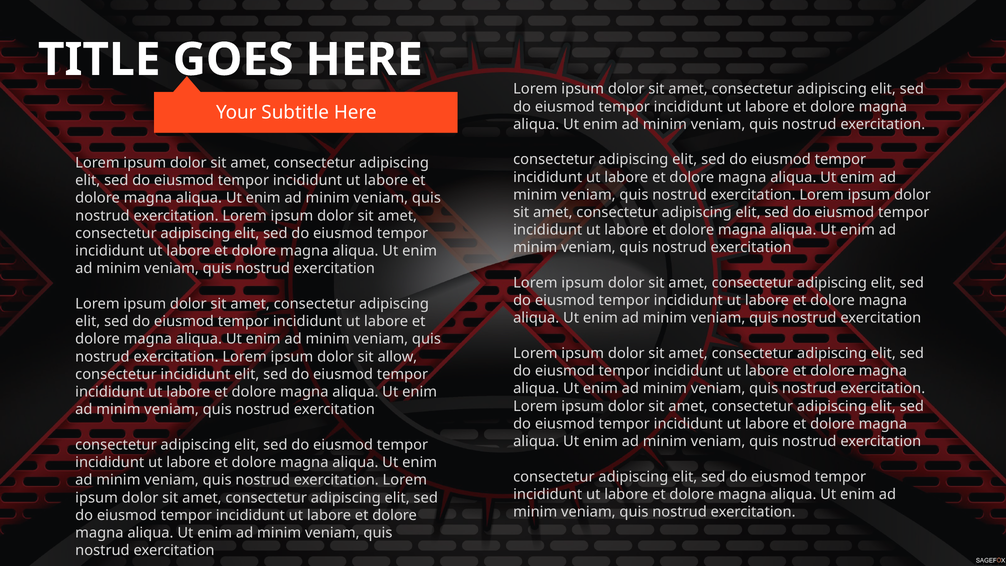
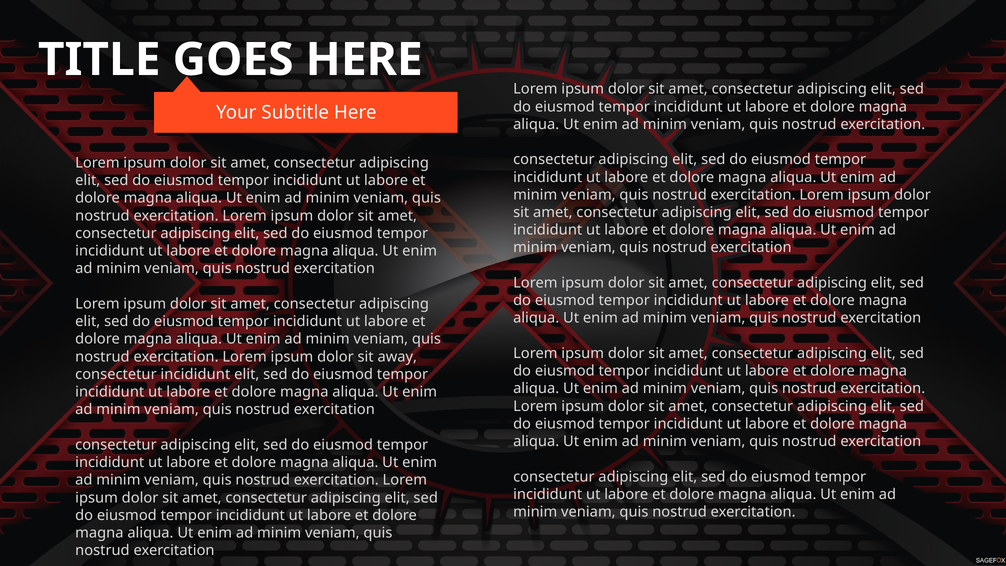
allow: allow -> away (397, 357)
